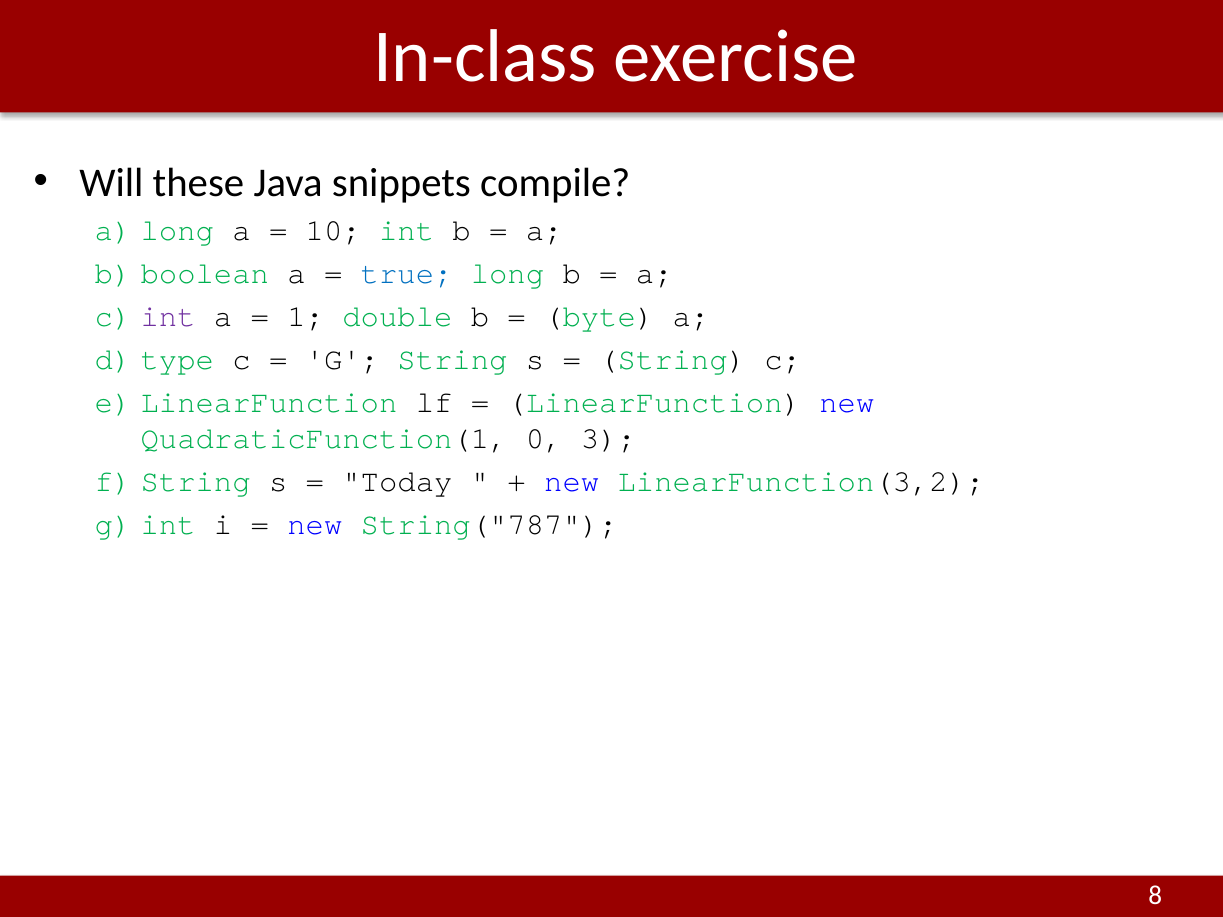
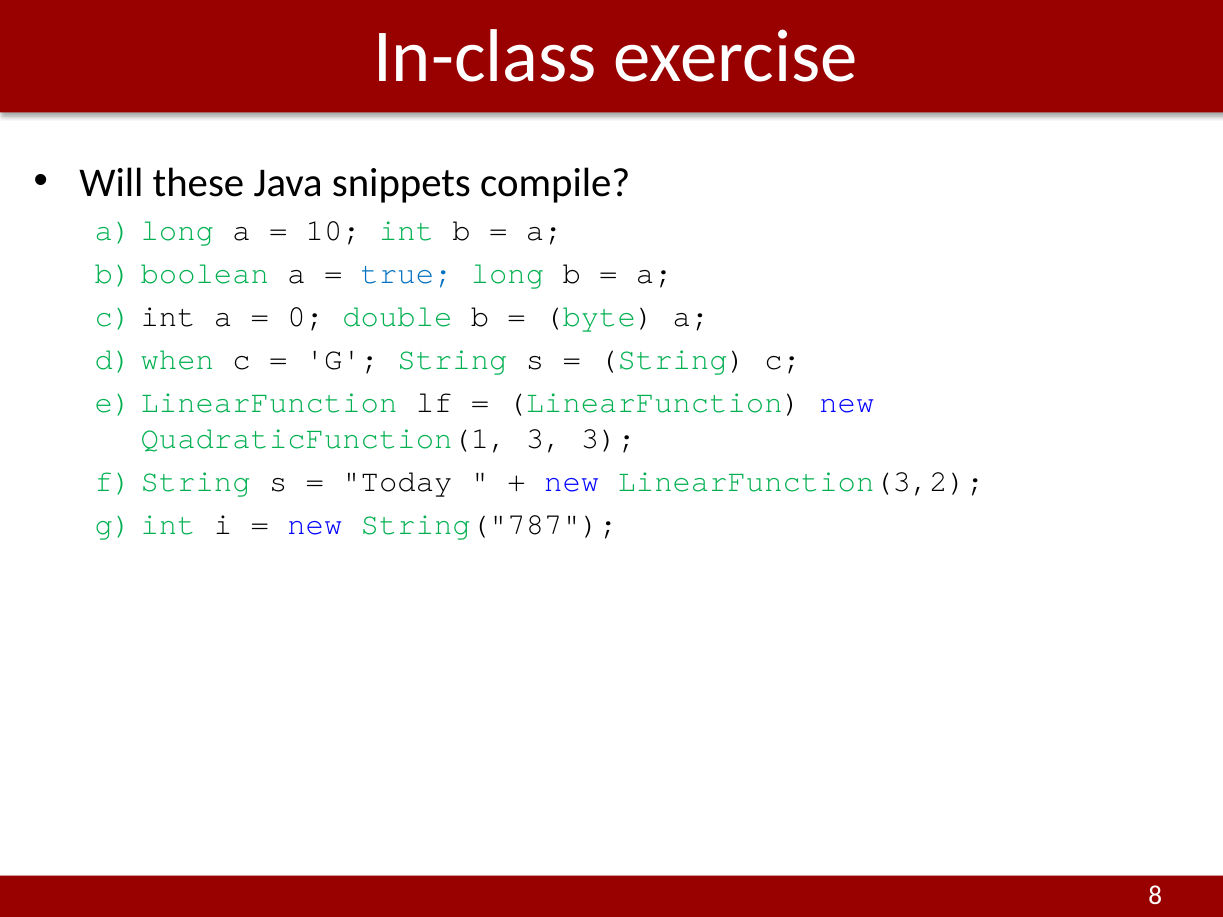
int colour: purple -> black (168, 316)
1: 1 -> 0 (306, 316)
type: type -> when (177, 359)
QuadraticFunction(1 0: 0 -> 3 (544, 439)
